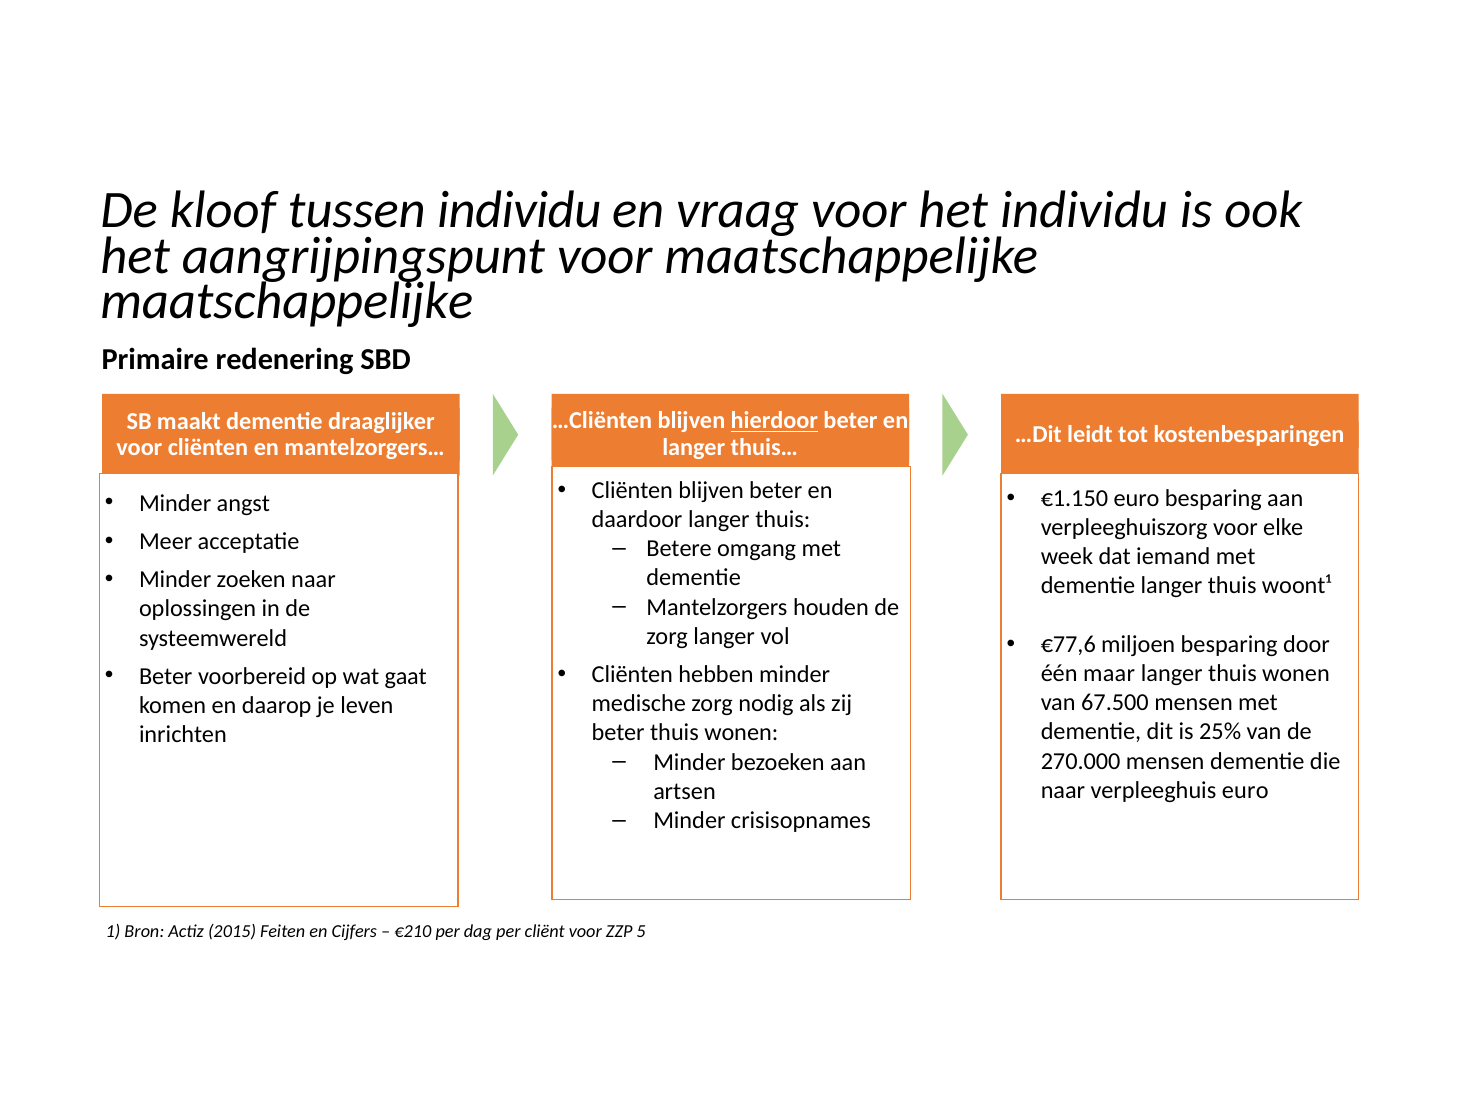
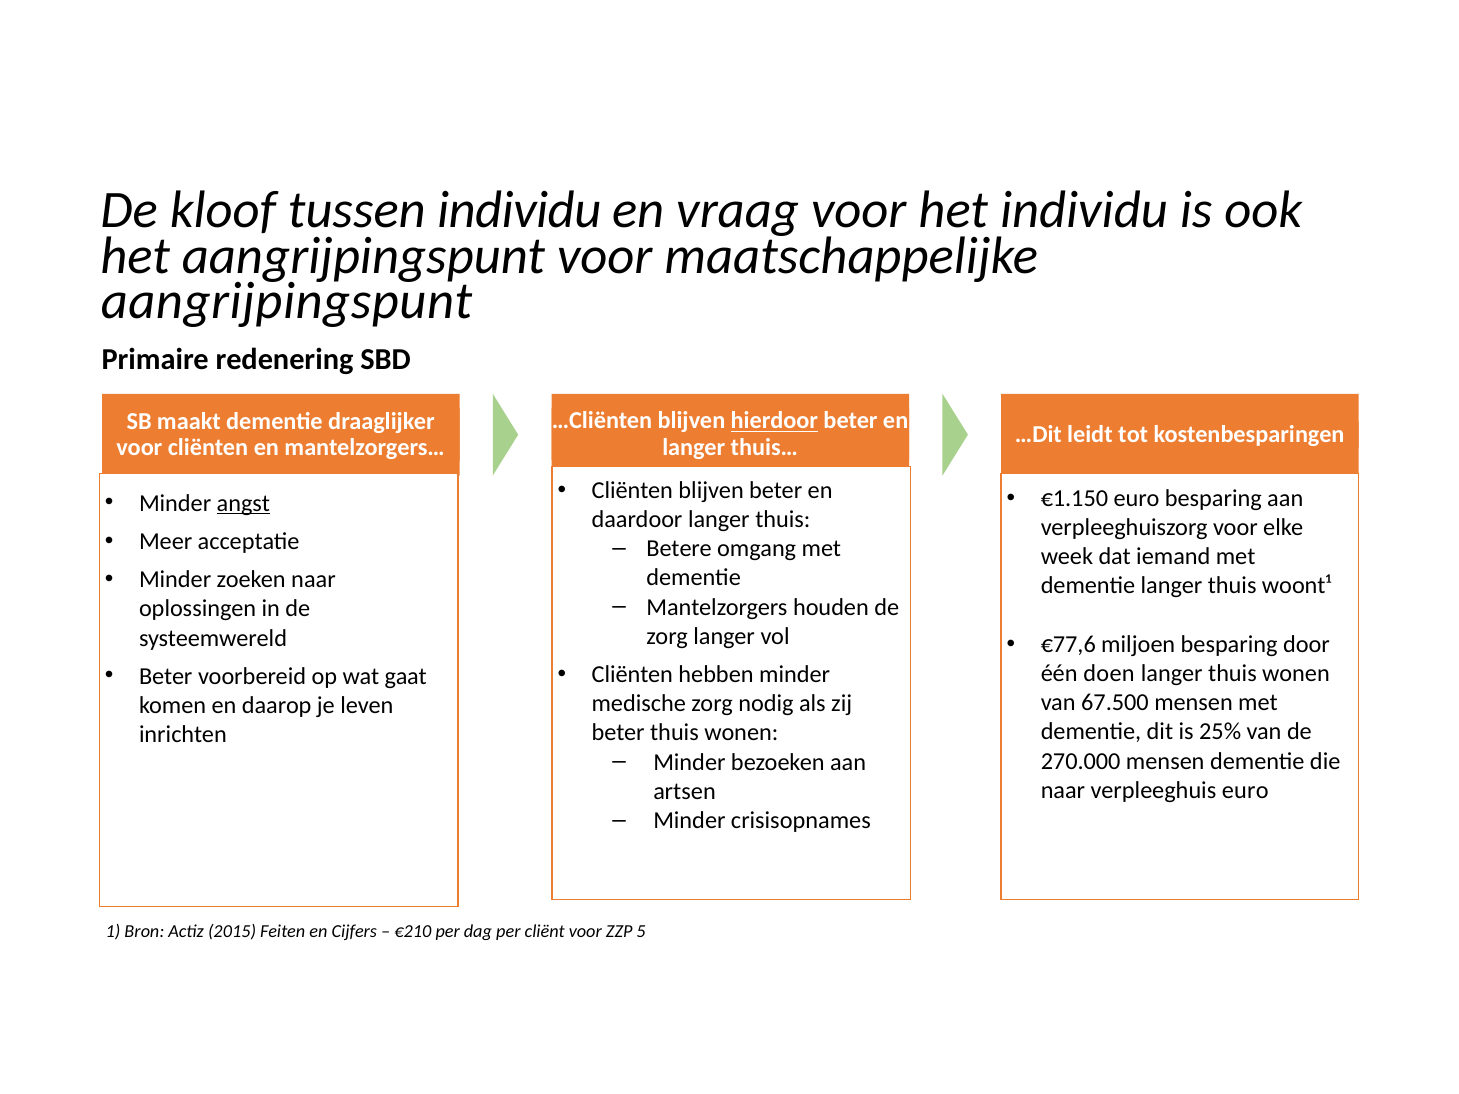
maatschappelijke: maatschappelijke -> aangrijpingspunt (287, 302)
angst underline: none -> present (243, 503)
maar: maar -> doen (1109, 674)
